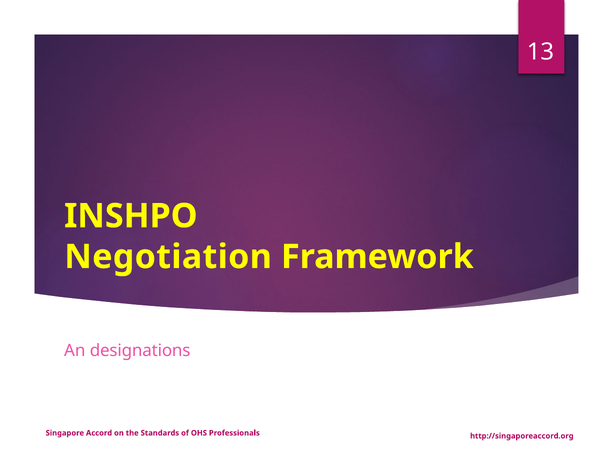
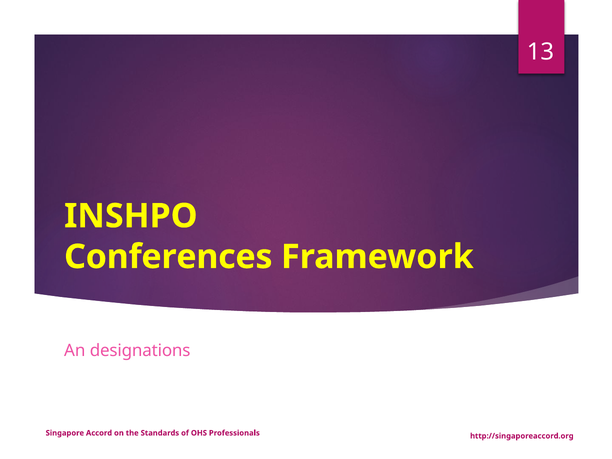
Negotiation: Negotiation -> Conferences (168, 257)
